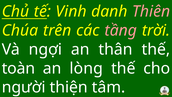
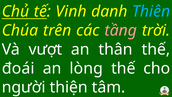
Thiên colour: pink -> light blue (151, 11)
ngợi: ngợi -> vượt (45, 49)
toàn: toàn -> đoái (18, 68)
